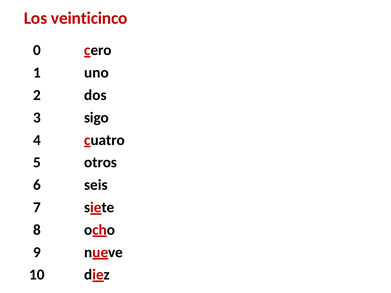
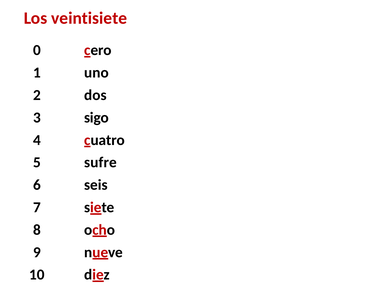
veinticinco: veinticinco -> veintisiete (89, 18)
otros: otros -> sufre (101, 163)
